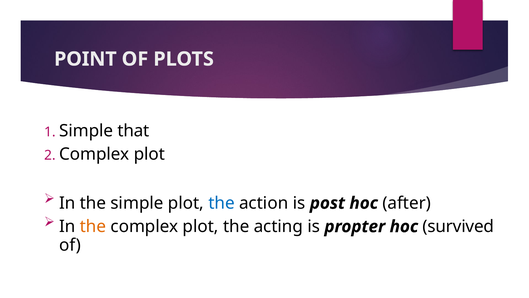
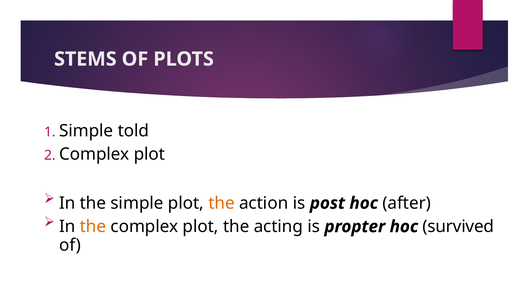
POINT: POINT -> STEMS (85, 59)
that: that -> told (133, 131)
the colour: blue -> orange (222, 203)
